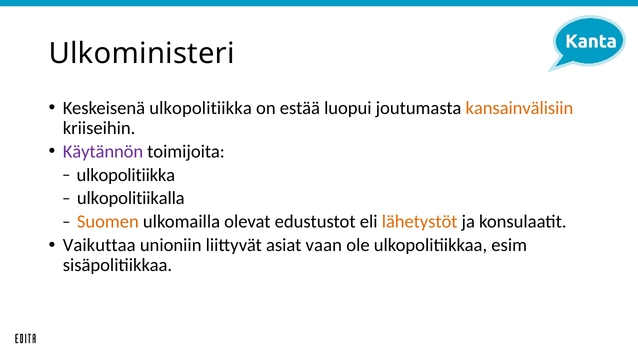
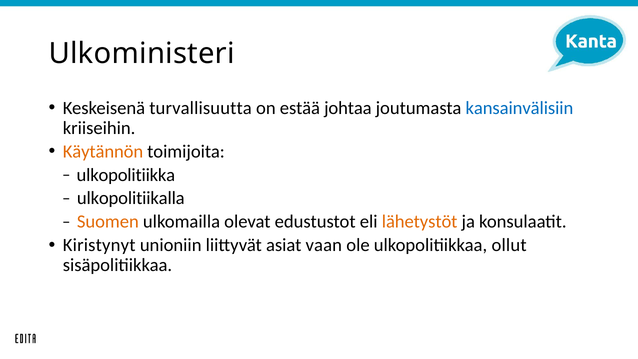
Keskeisenä ulkopolitiikka: ulkopolitiikka -> turvallisuutta (201, 108)
luopui: luopui -> johtaa (348, 108)
kansainvälisiin colour: orange -> blue (519, 108)
Käytännön colour: purple -> orange (103, 151)
Vaikuttaa: Vaikuttaa -> Kiristynyt (99, 245)
esim: esim -> ollut (509, 245)
